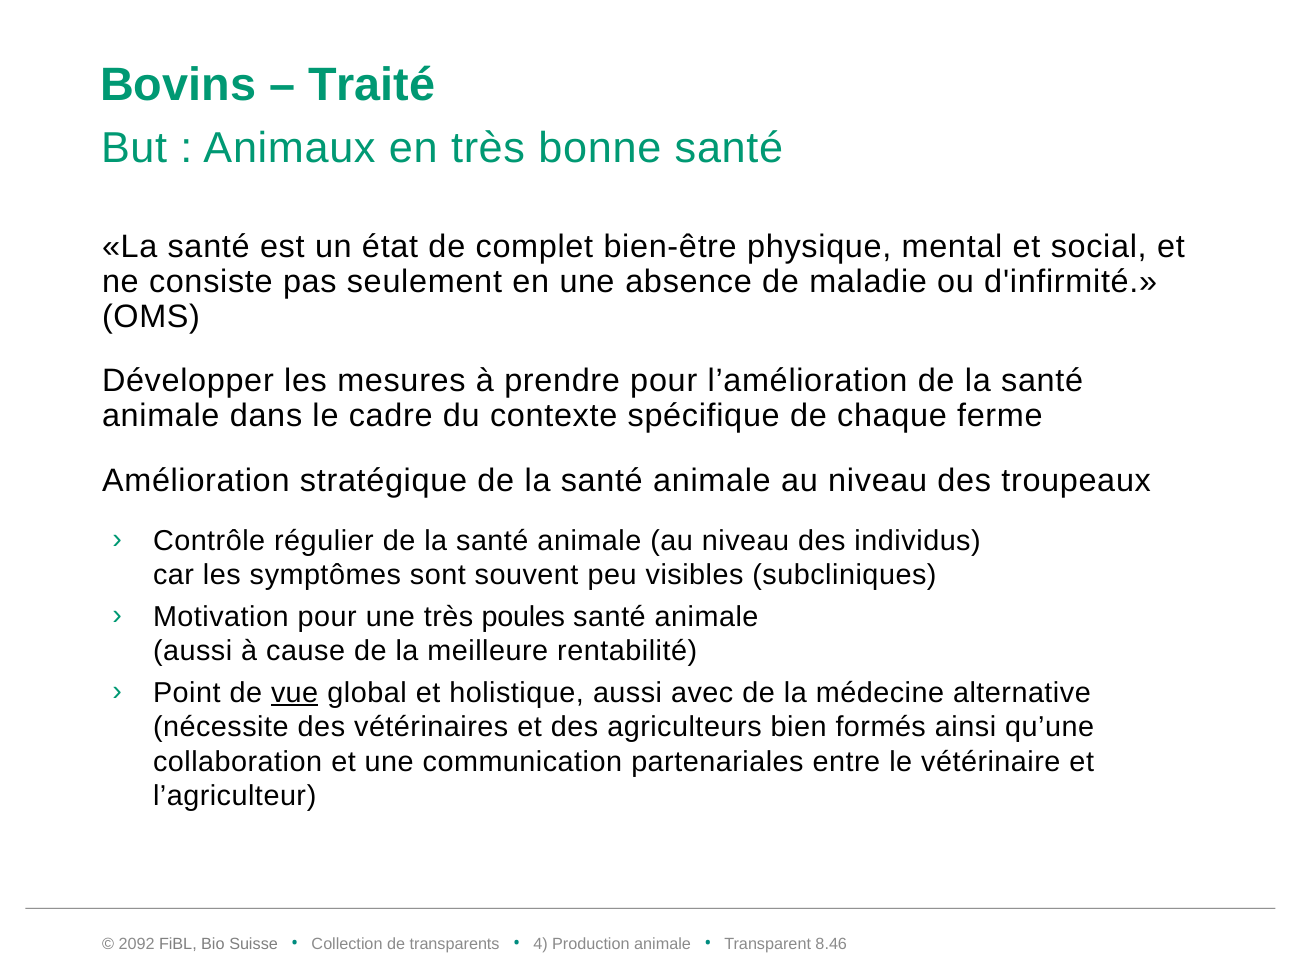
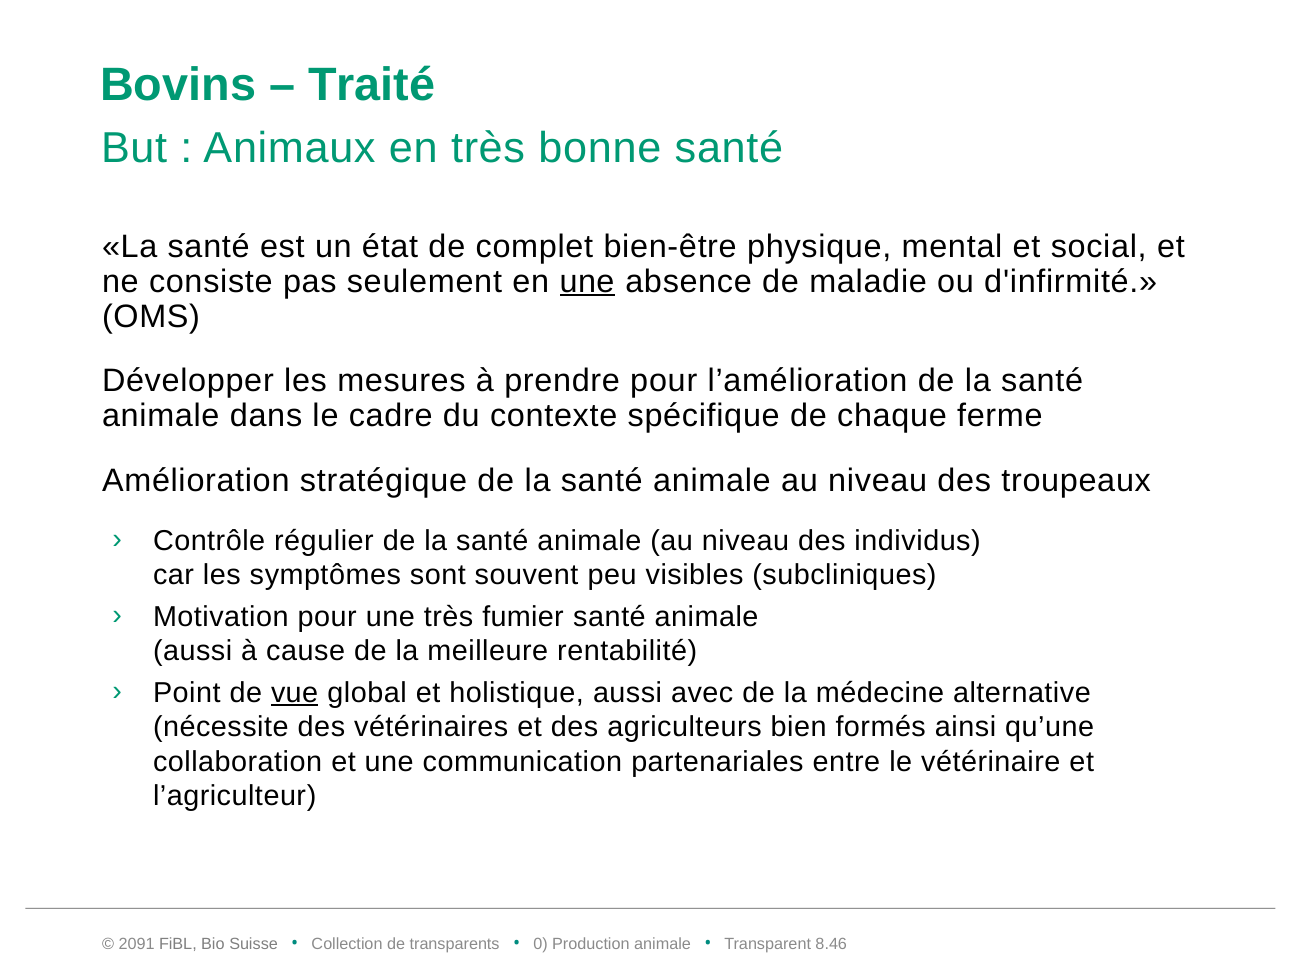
une underline: none -> present (587, 282)
poules: poules -> fumier (523, 617)
2092: 2092 -> 2091 (137, 944)
4: 4 -> 0 (541, 944)
